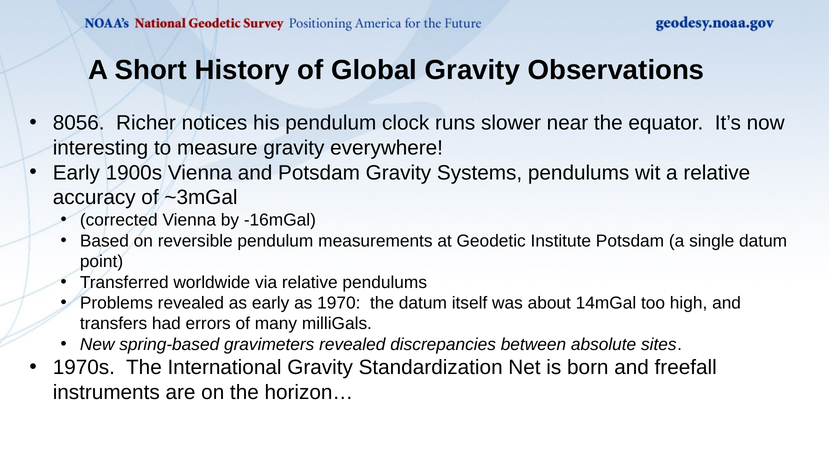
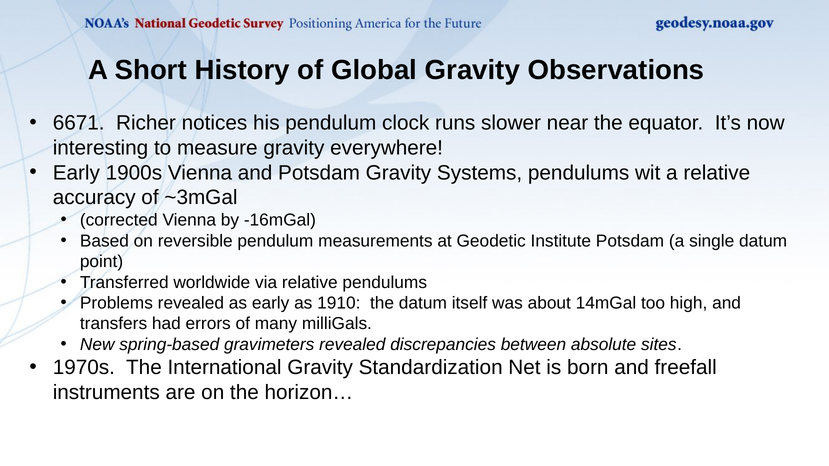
8056: 8056 -> 6671 (79, 123)
1970: 1970 -> 1910 (339, 303)
